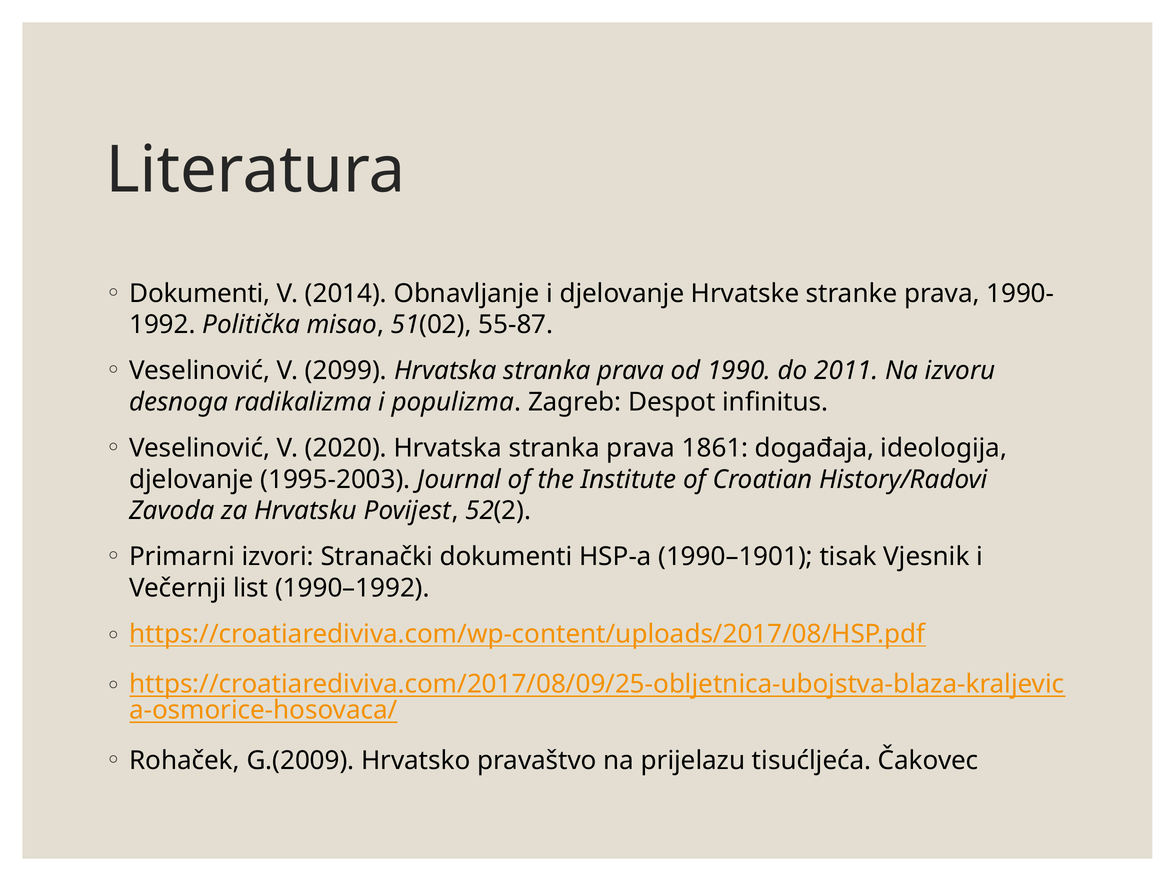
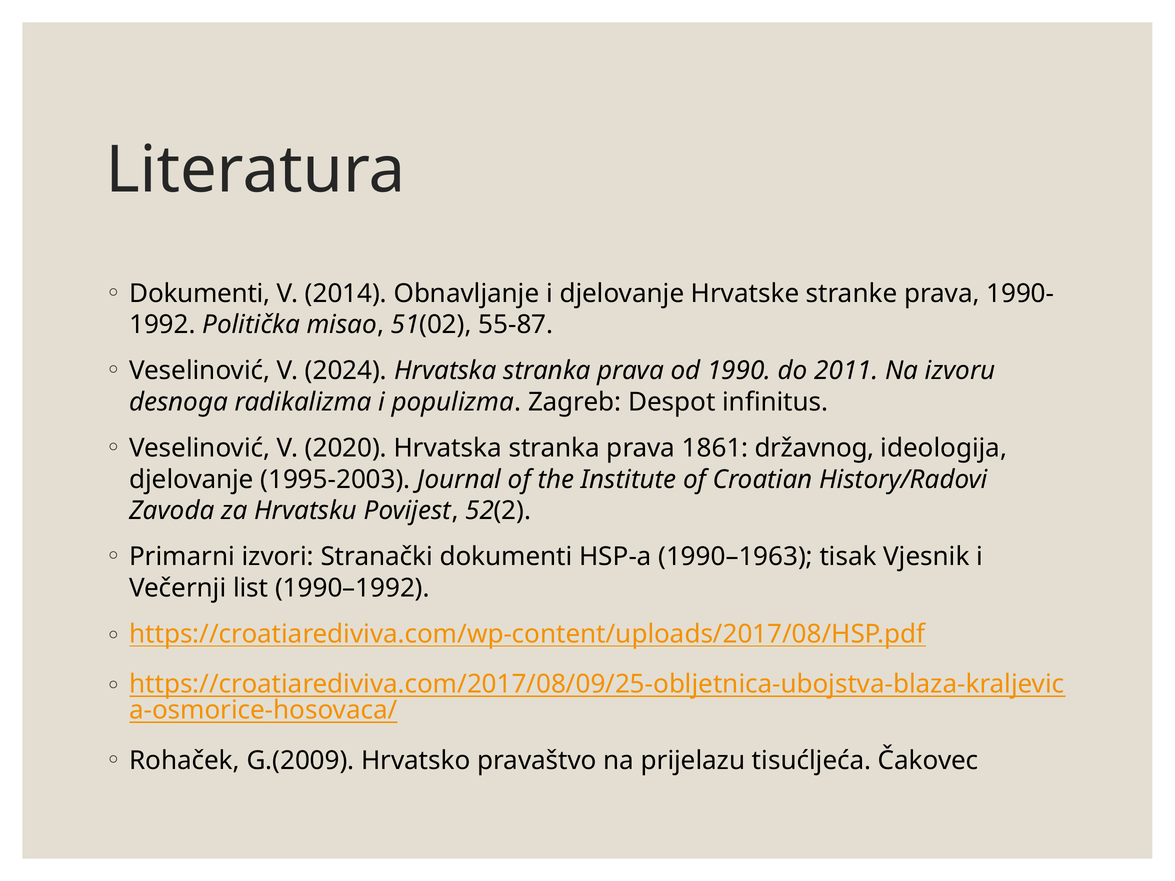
2099: 2099 -> 2024 (346, 371)
događaja: događaja -> državnog (815, 448)
1990–1901: 1990–1901 -> 1990–1963 (736, 557)
